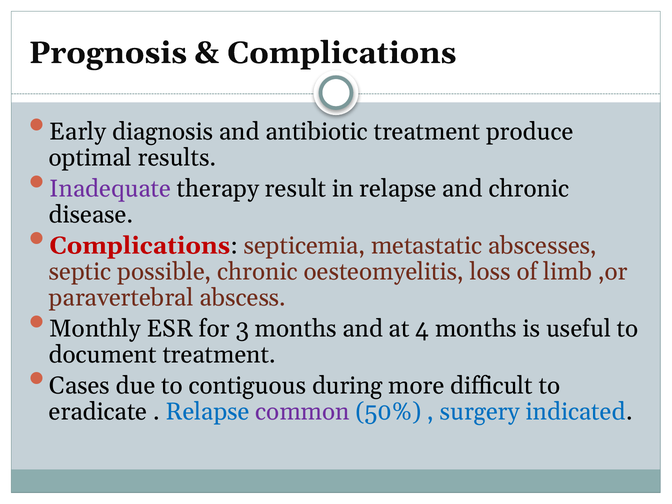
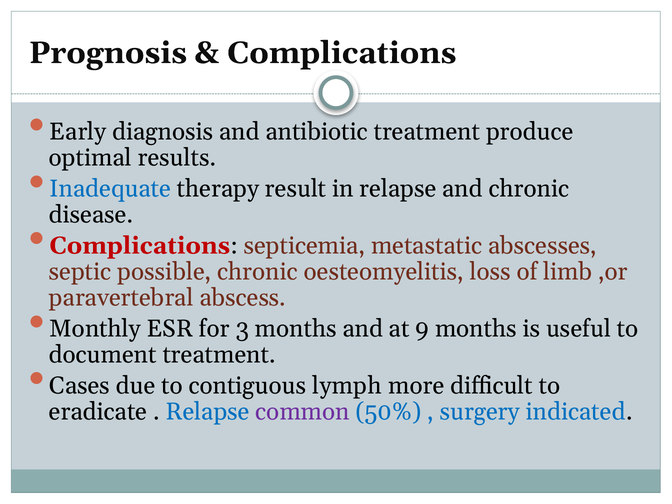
Inadequate colour: purple -> blue (110, 189)
4: 4 -> 9 (422, 329)
during: during -> lymph (347, 386)
